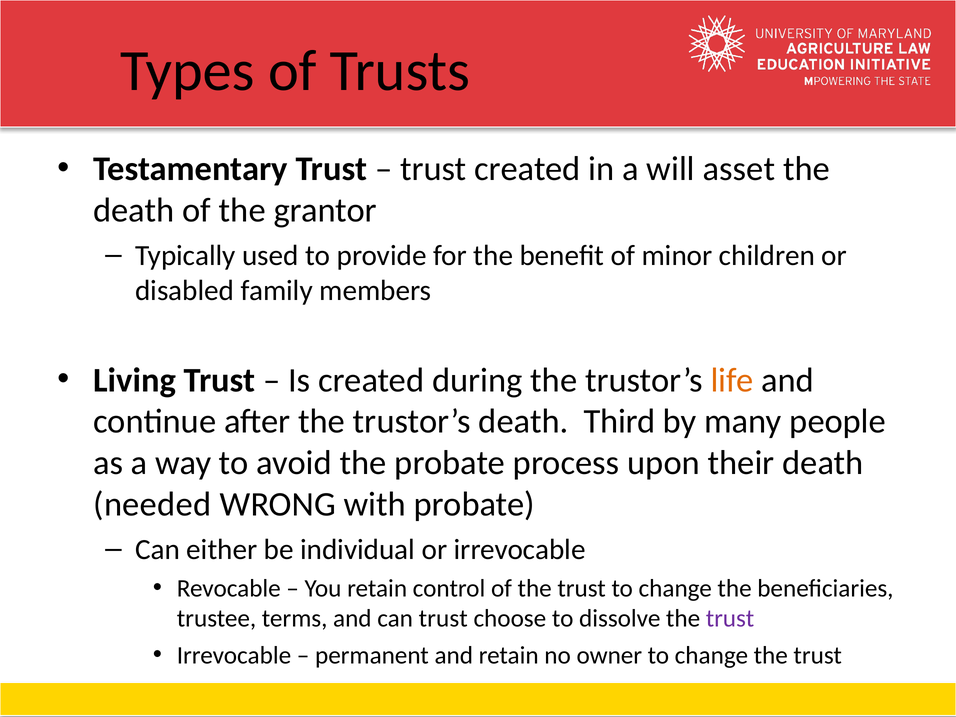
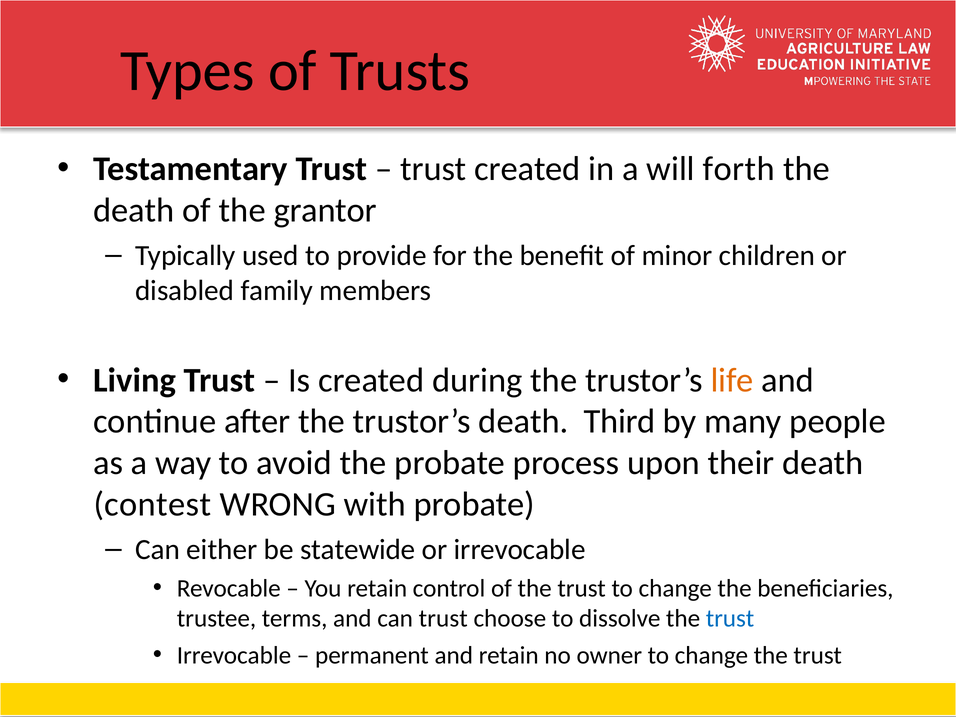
asset: asset -> forth (739, 169)
needed: needed -> contest (152, 504)
individual: individual -> statewide (358, 550)
trust colour: purple -> blue (730, 619)
